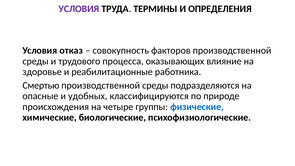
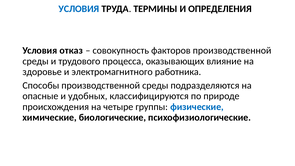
УСЛОВИЯ colour: purple -> blue (79, 9)
реабилитационные: реабилитационные -> электромагнитного (112, 72)
Смертью: Смертью -> Способы (41, 85)
